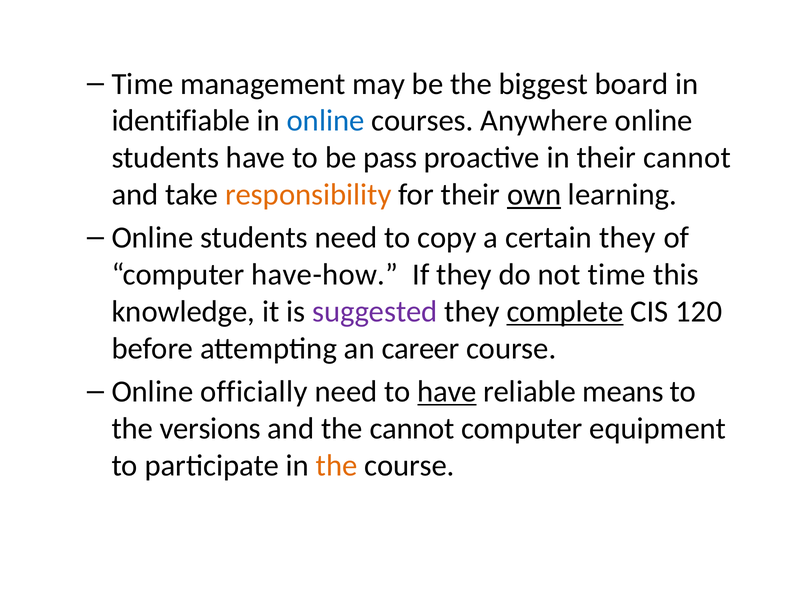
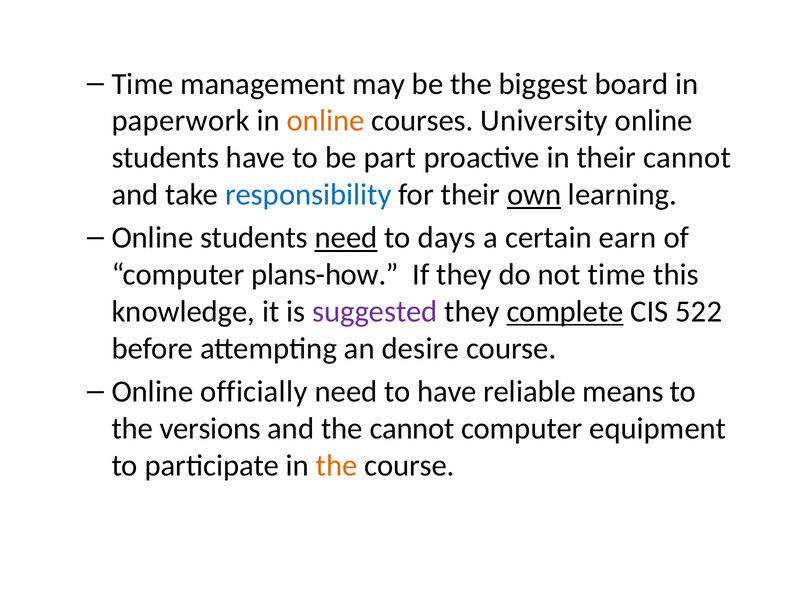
identifiable: identifiable -> paperwork (181, 121)
online colour: blue -> orange (326, 121)
Anywhere: Anywhere -> University (544, 121)
pass: pass -> part (390, 158)
responsibility colour: orange -> blue (308, 194)
need underline: none -> present (346, 237)
copy: copy -> days (447, 237)
certain they: they -> earn (627, 237)
have-how: have-how -> plans-how (325, 274)
120: 120 -> 522 (699, 311)
career: career -> desire (420, 348)
have underline: present -> none (447, 391)
